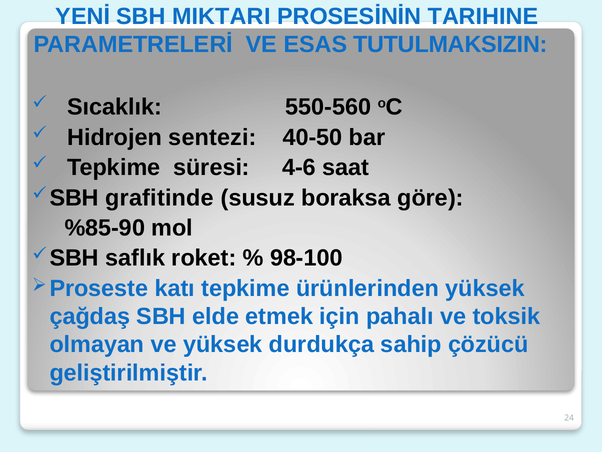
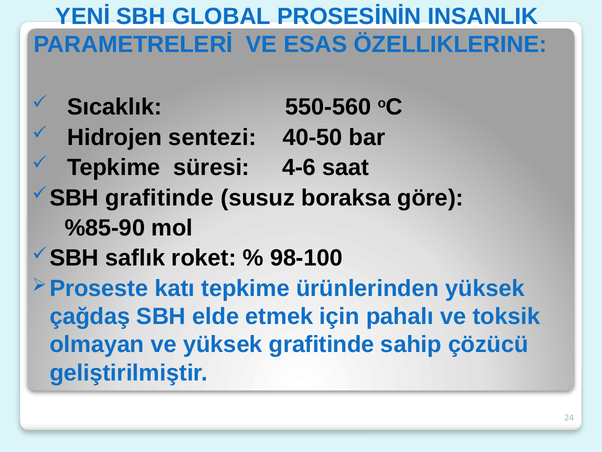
MIKTARI: MIKTARI -> GLOBAL (221, 17)
TARIHINE: TARIHINE -> INSANLIK (483, 17)
TUTULMAKSIZIN: TUTULMAKSIZIN -> ÖZELLIKLERINE (450, 45)
yüksek durdukça: durdukça -> grafitinde (322, 344)
